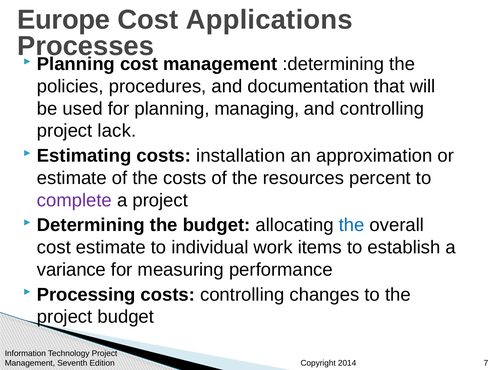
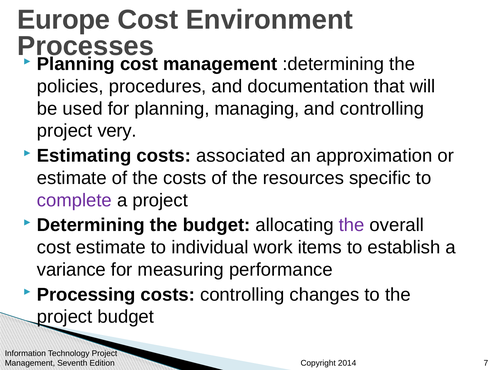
Applications: Applications -> Environment (269, 20)
lack: lack -> very (117, 131)
installation: installation -> associated (241, 156)
percent: percent -> specific (380, 178)
the colour: blue -> purple (352, 225)
